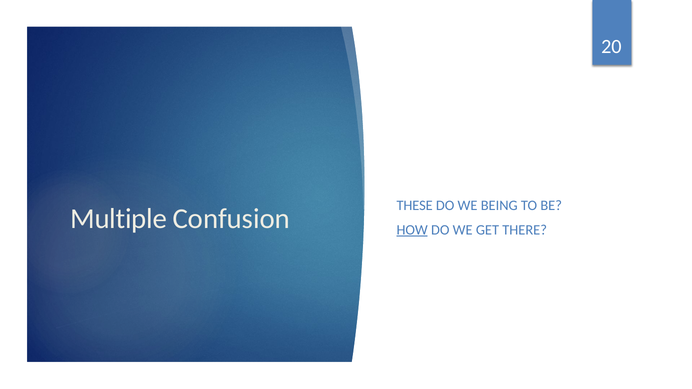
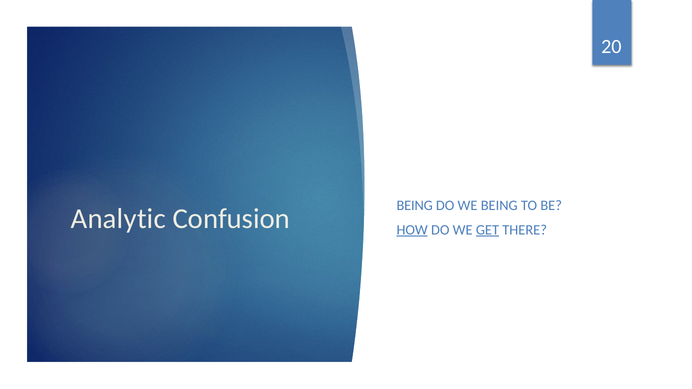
THESE: THESE -> BEING (415, 206)
Multiple: Multiple -> Analytic (118, 219)
GET underline: none -> present (487, 230)
